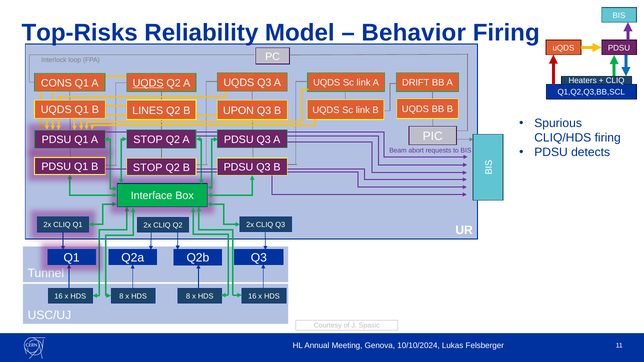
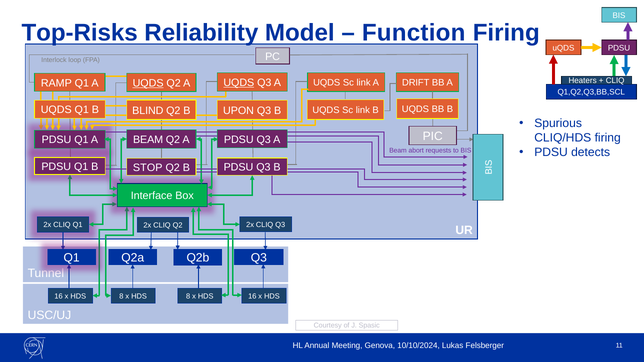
Behavior: Behavior -> Function (414, 33)
CONS: CONS -> RAMP (56, 83)
UQDS underline: none -> present (239, 83)
LINES: LINES -> BLIND (148, 111)
STOP: STOP -> BEAM (148, 140)
